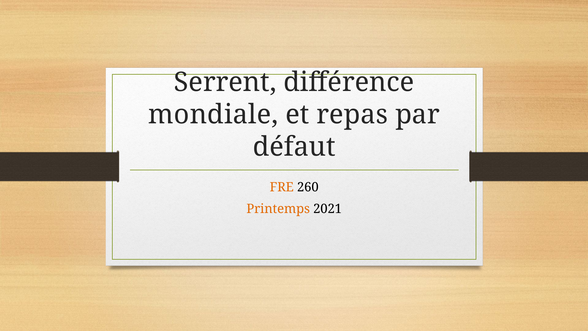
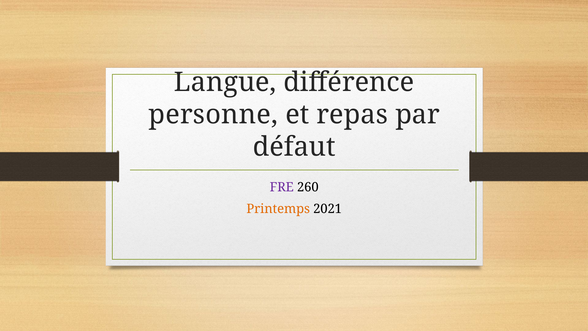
Serrent: Serrent -> Langue (225, 82)
mondiale: mondiale -> personne (213, 115)
FRE colour: orange -> purple (282, 187)
